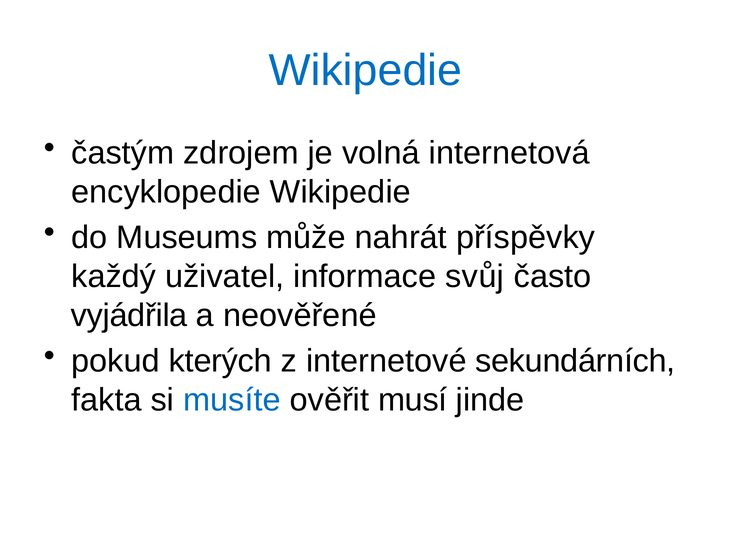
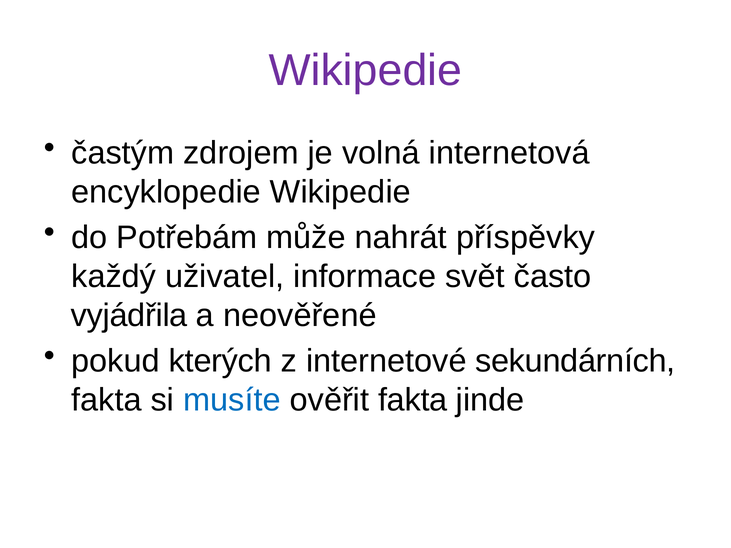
Wikipedie colour: blue -> purple (365, 71)
Museums: Museums -> Potřebám (187, 238)
svůj: svůj -> svět (475, 277)
ověřit musí: musí -> fakta (413, 400)
